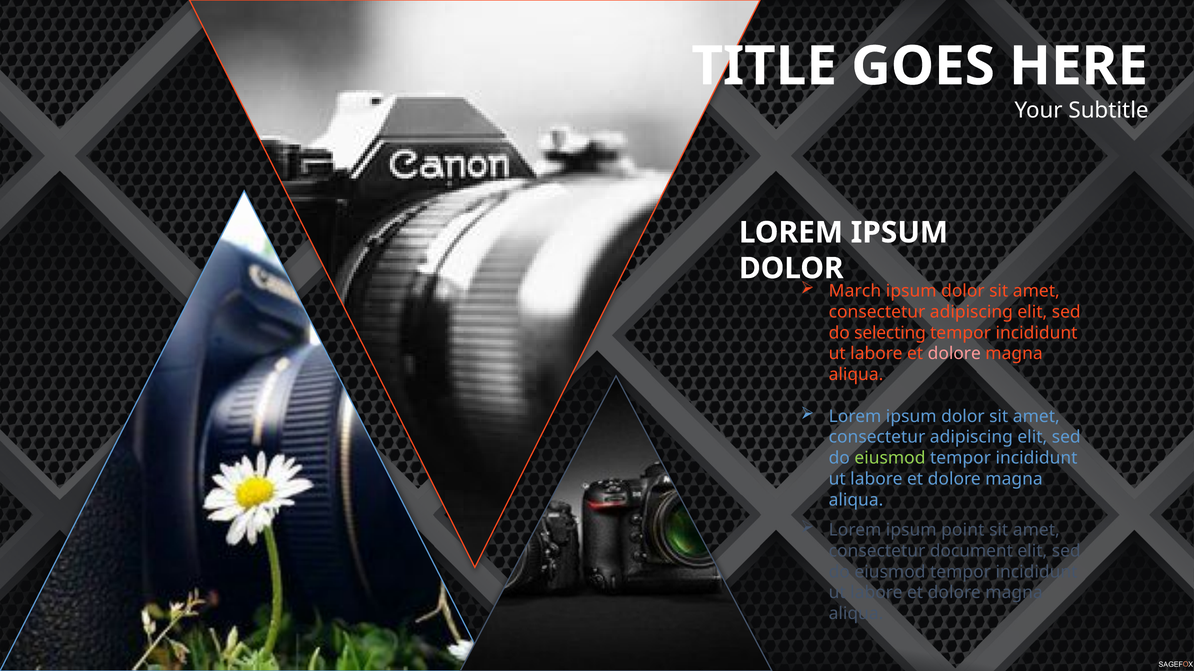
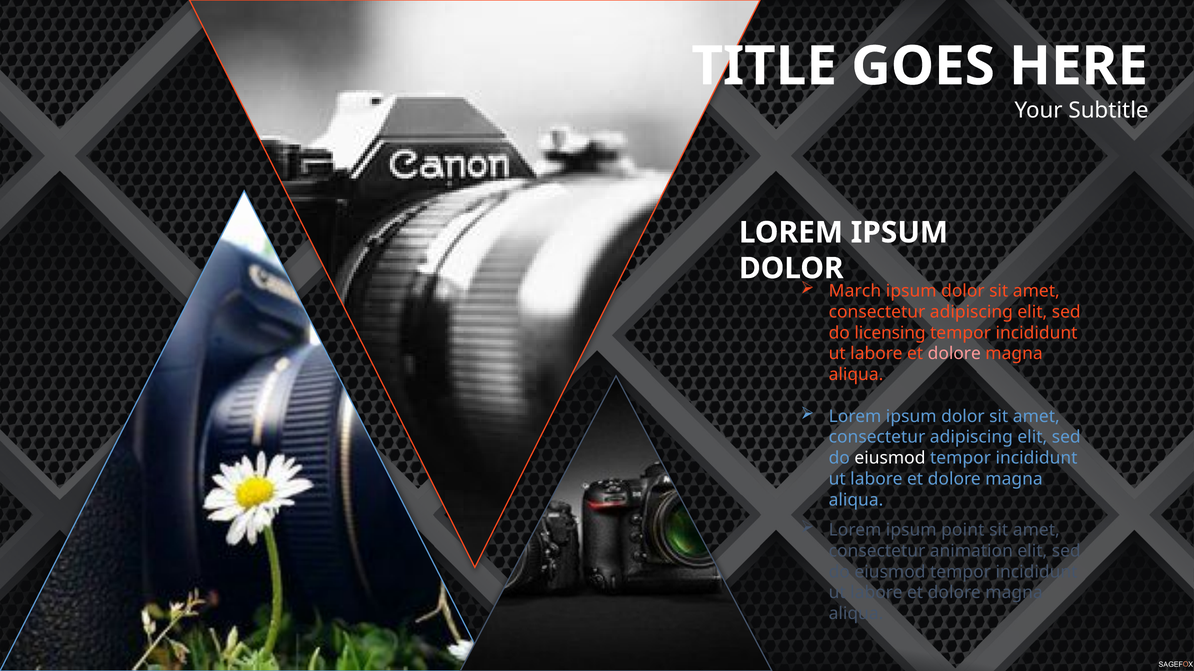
selecting: selecting -> licensing (890, 333)
eiusmod colour: light green -> white (890, 458)
document: document -> animation (971, 551)
